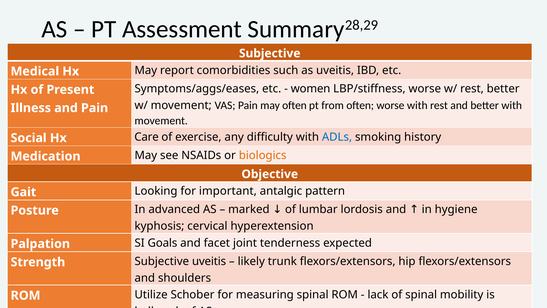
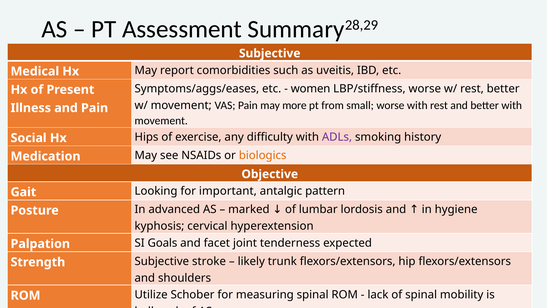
may often: often -> more (294, 105)
from often: often -> small (360, 105)
Care: Care -> Hips (146, 137)
ADLs colour: blue -> purple (337, 137)
Subjective uveitis: uveitis -> stroke (209, 261)
